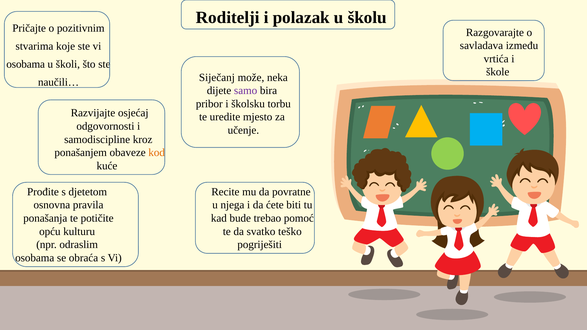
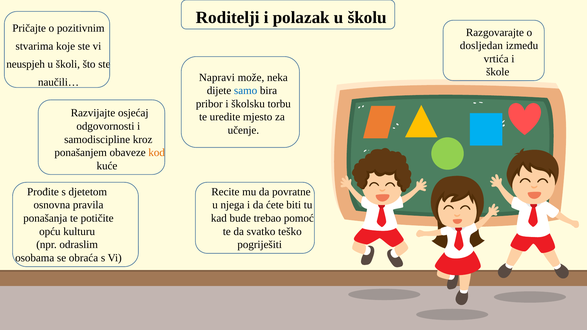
savladava: savladava -> dosljedan (481, 46)
osobama: osobama -> neuspjeh (26, 64)
Siječanj: Siječanj -> Napravi (217, 77)
samo colour: purple -> blue (246, 91)
